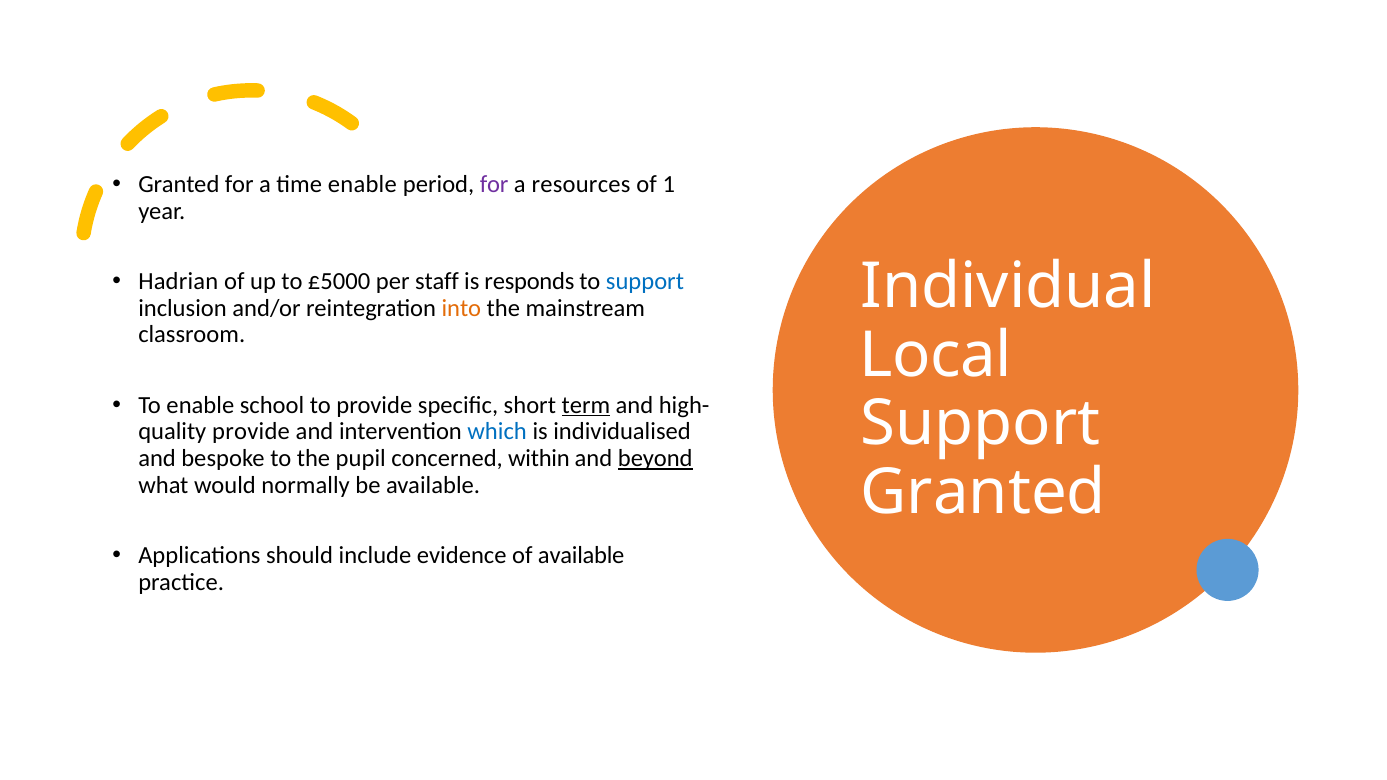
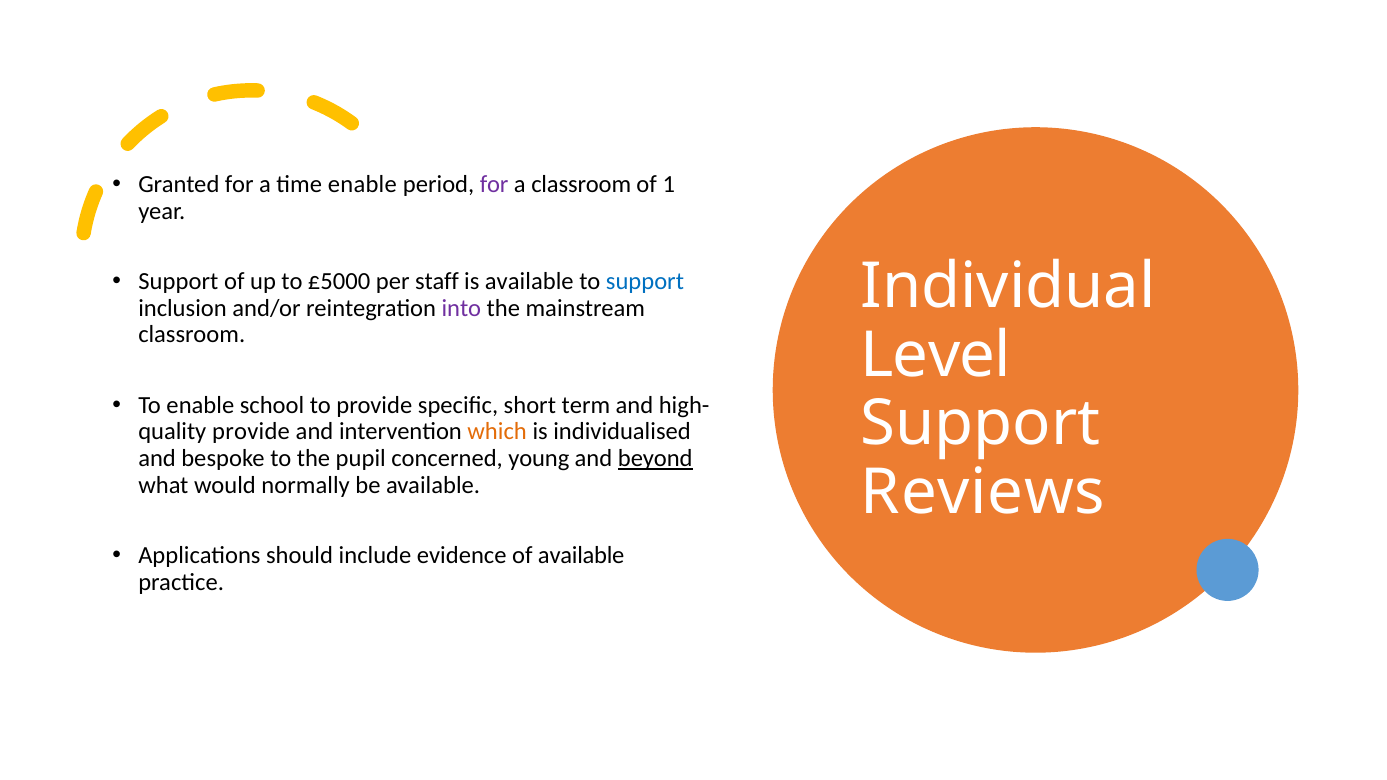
a resources: resources -> classroom (581, 185)
Hadrian: Hadrian -> Support (178, 282)
is responds: responds -> available (529, 282)
into colour: orange -> purple (461, 308)
Local: Local -> Level (936, 355)
term underline: present -> none (586, 405)
which colour: blue -> orange (497, 432)
within: within -> young (539, 458)
Granted: Granted -> Reviews (983, 493)
